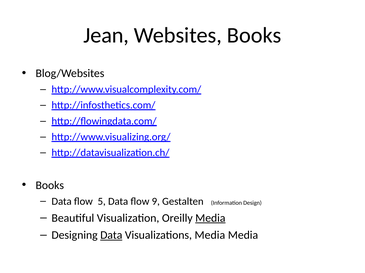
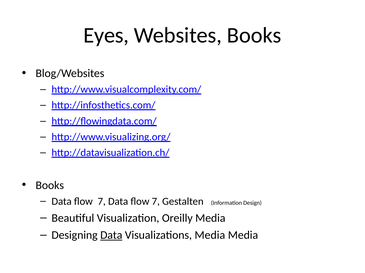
Jean: Jean -> Eyes (106, 35)
5: 5 -> 7 (102, 202)
9: 9 -> 7 (156, 202)
Media underline: present -> none (210, 219)
